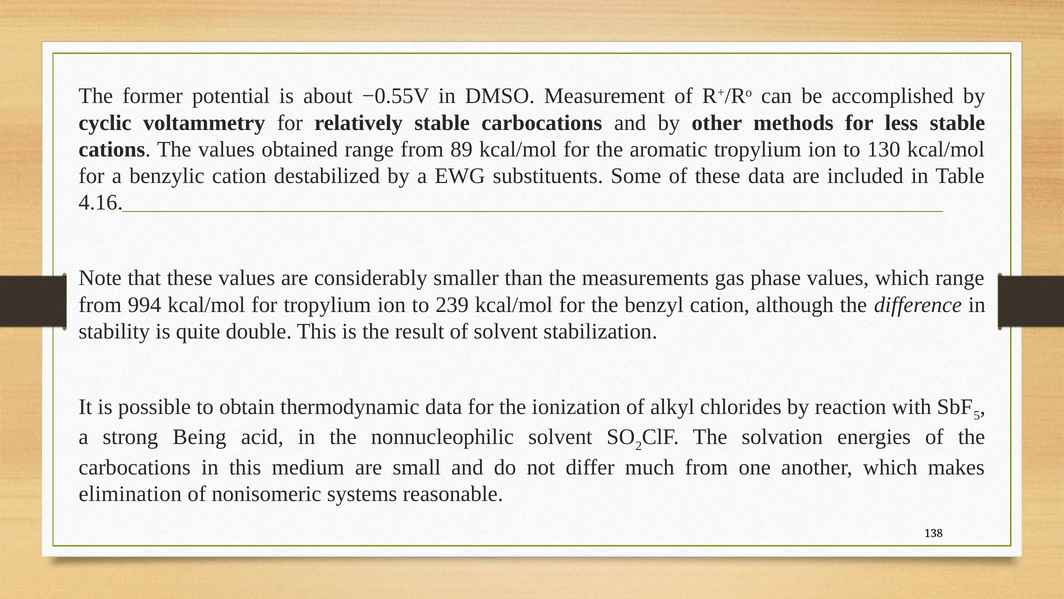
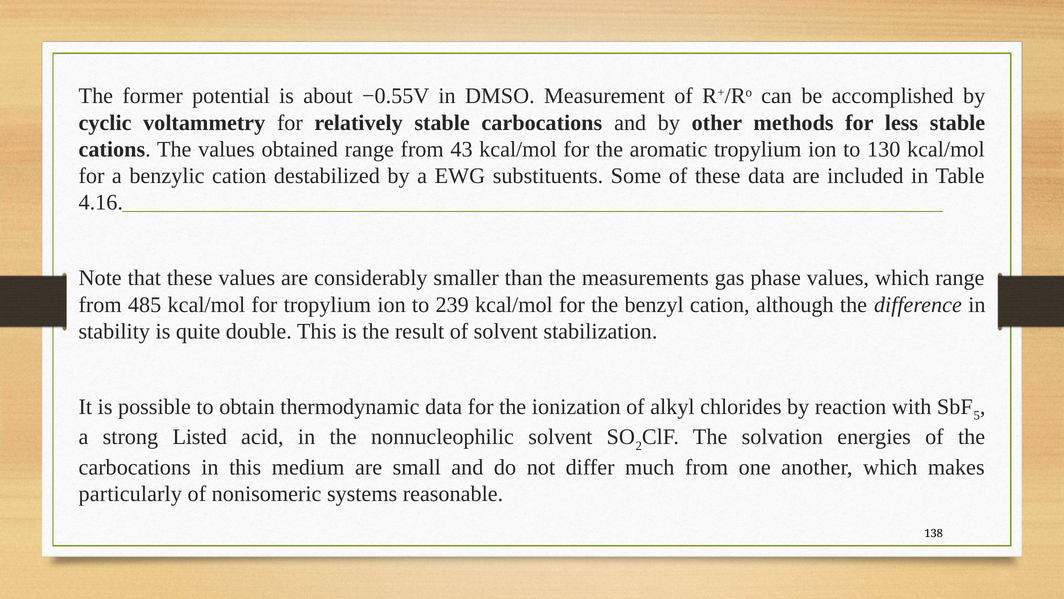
89: 89 -> 43 (462, 149)
994: 994 -> 485 (145, 304)
Being: Being -> Listed (200, 437)
elimination: elimination -> particularly (130, 494)
